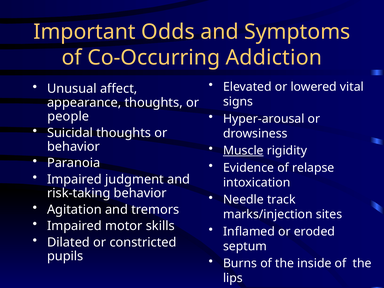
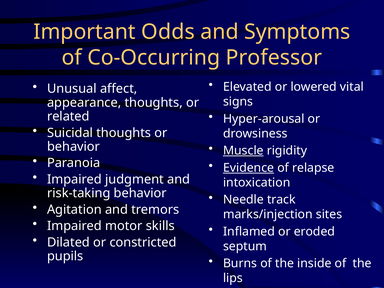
Addiction: Addiction -> Professor (274, 57)
people: people -> related (68, 116)
Evidence underline: none -> present (249, 168)
